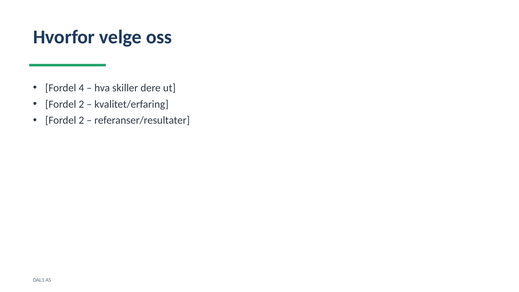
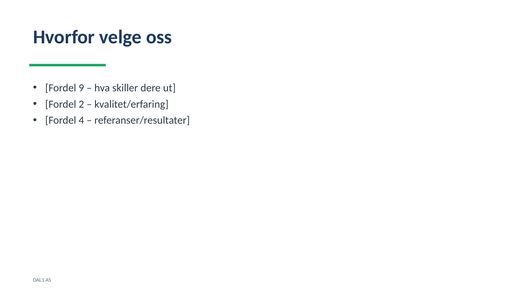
4: 4 -> 9 (81, 88)
2: 2 -> 4 (81, 120)
